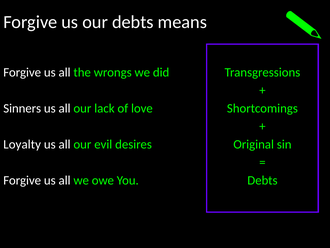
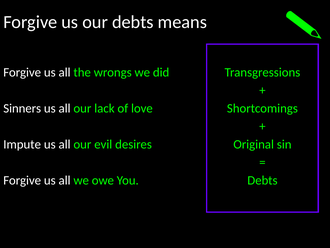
Loyalty: Loyalty -> Impute (22, 144)
